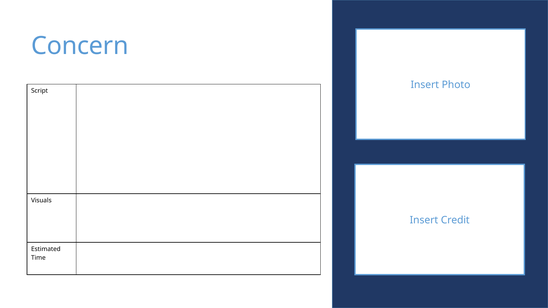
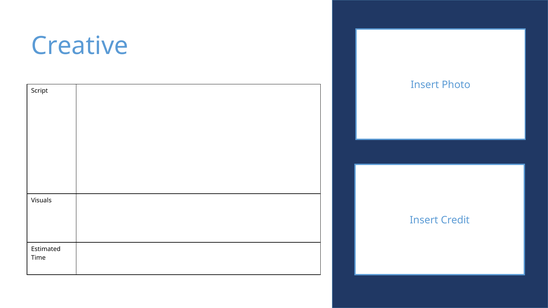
Concern: Concern -> Creative (80, 46)
